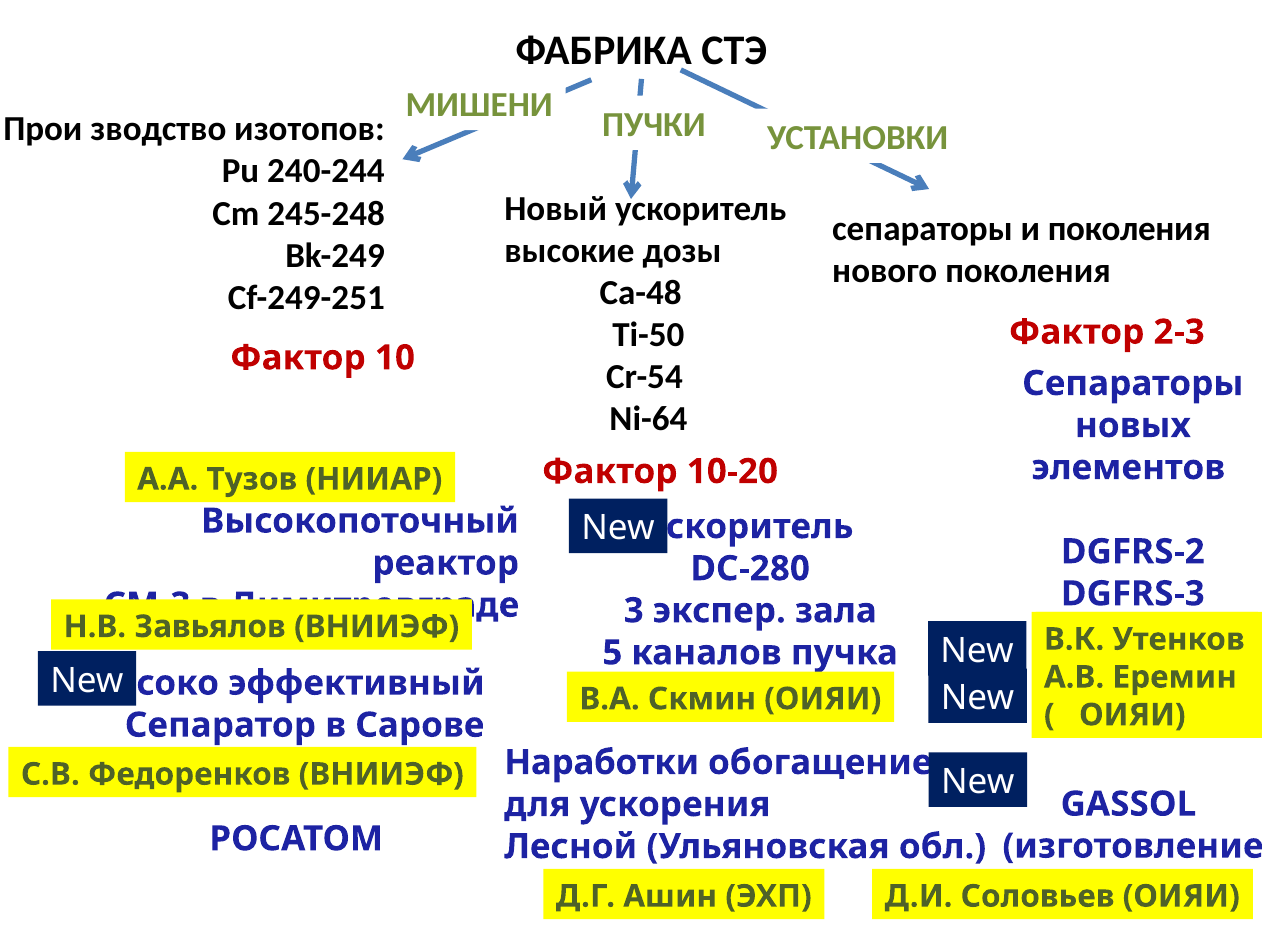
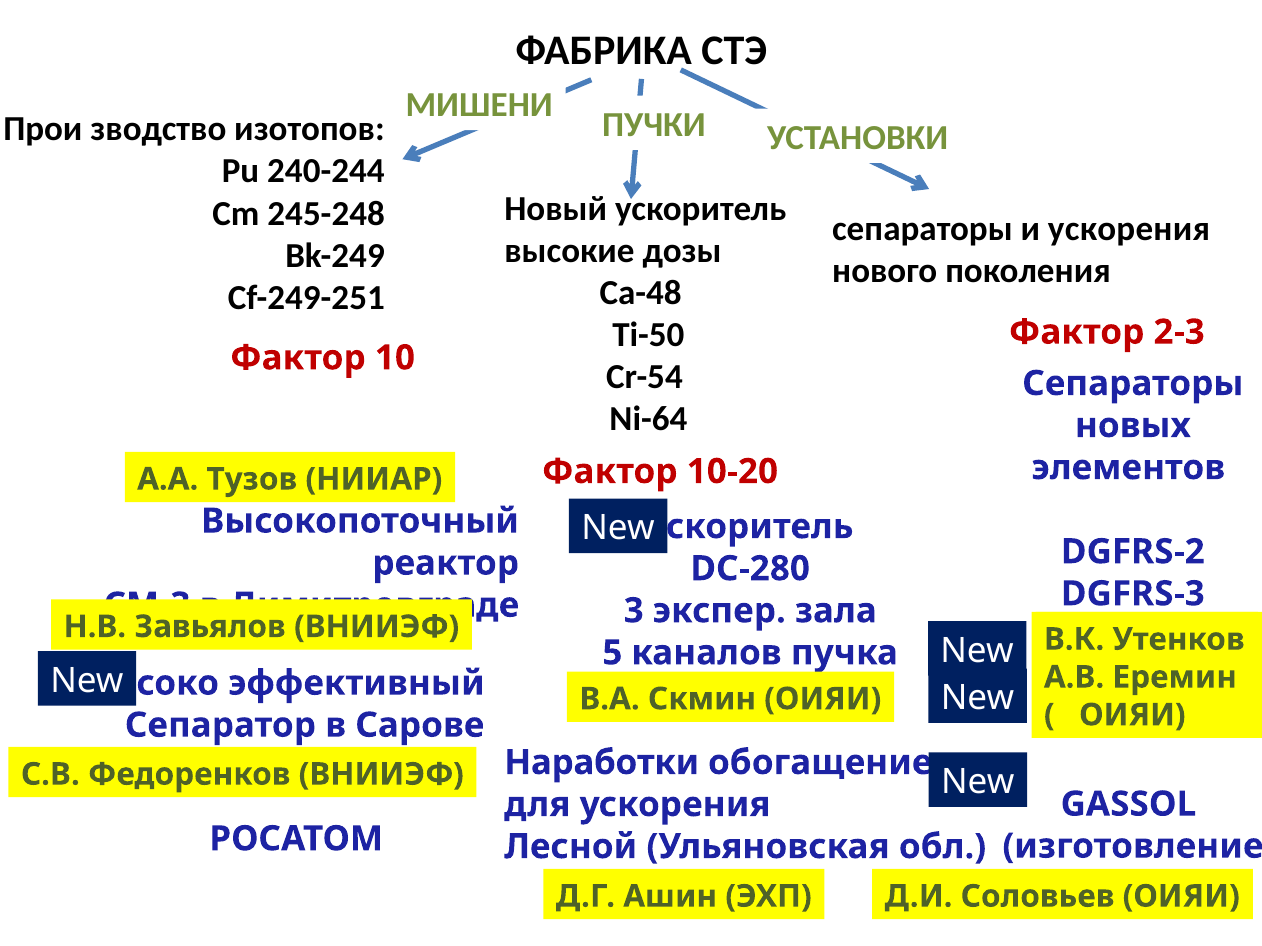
и поколения: поколения -> ускорения (1129, 229)
